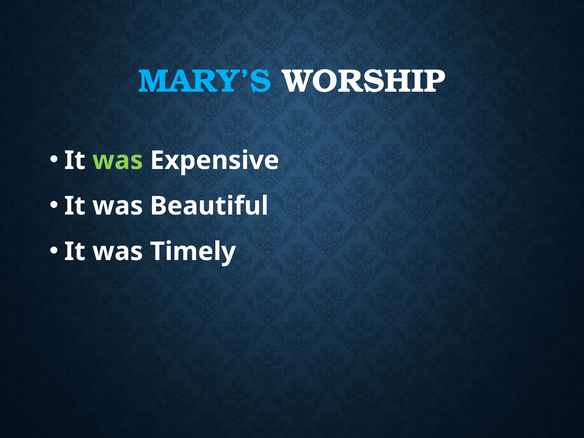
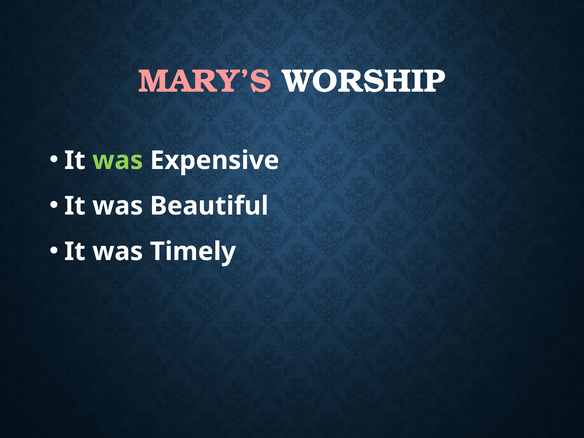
MARY’S colour: light blue -> pink (205, 81)
